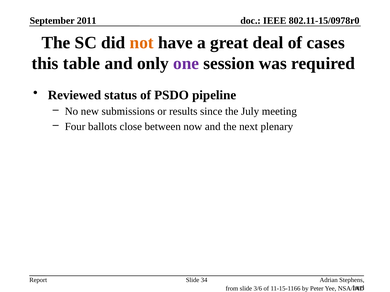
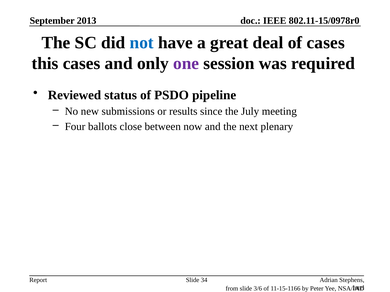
2011: 2011 -> 2013 (87, 21)
not colour: orange -> blue (142, 43)
this table: table -> cases (82, 64)
